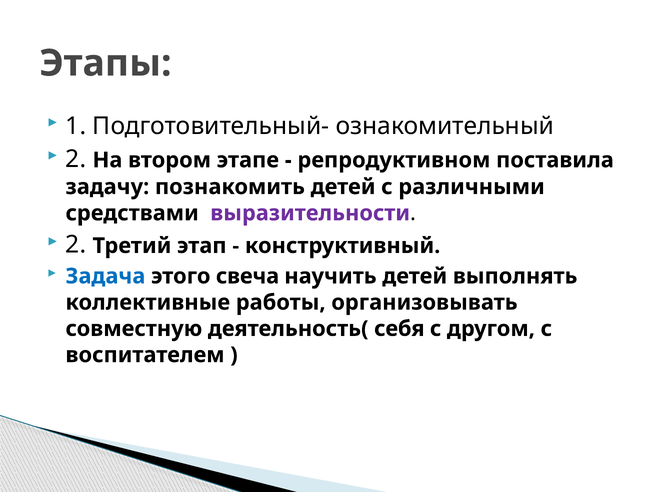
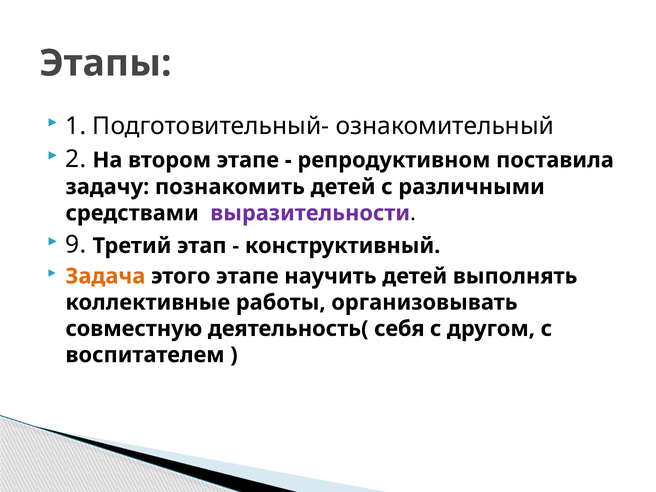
2: 2 -> 9 (76, 245)
Задача colour: blue -> orange (105, 276)
этого свеча: свеча -> этапе (247, 276)
